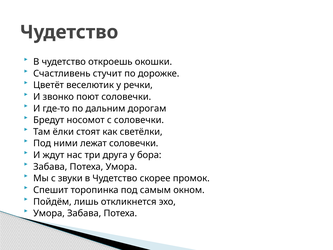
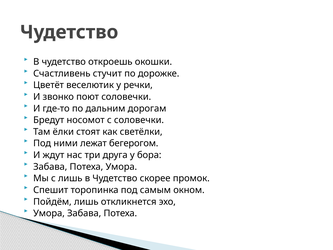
лежат соловечки: соловечки -> бегерогом (134, 143)
с звуки: звуки -> лишь (70, 178)
